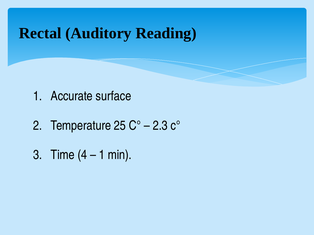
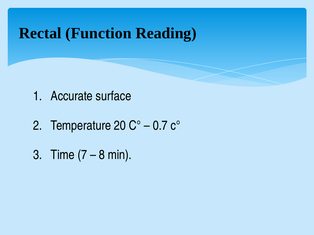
Auditory: Auditory -> Function (98, 33)
25: 25 -> 20 (120, 126)
2.3: 2.3 -> 0.7 (160, 126)
4: 4 -> 7 (82, 155)
1: 1 -> 8 (102, 155)
